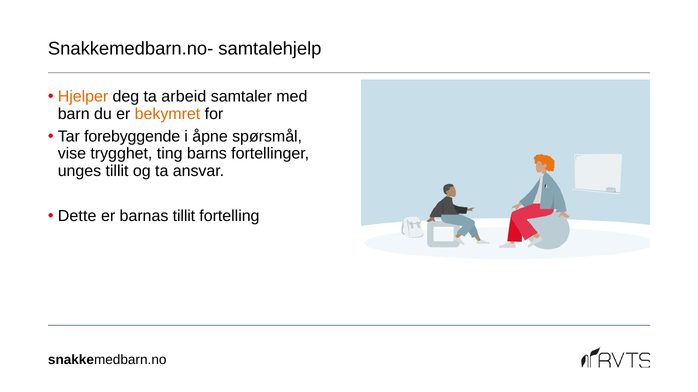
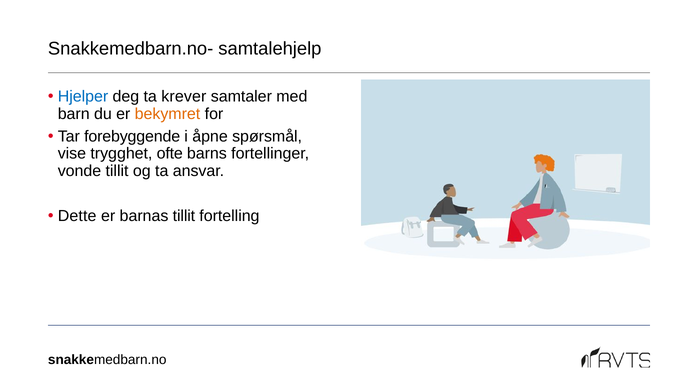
Hjelper colour: orange -> blue (83, 97)
arbeid: arbeid -> krever (184, 97)
ting: ting -> ofte (170, 154)
unges: unges -> vonde (79, 171)
